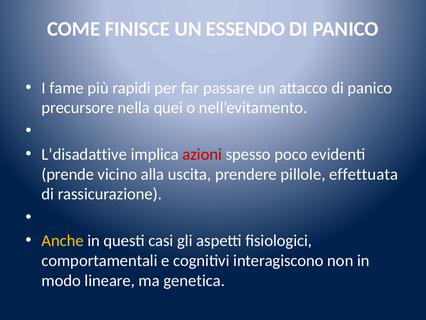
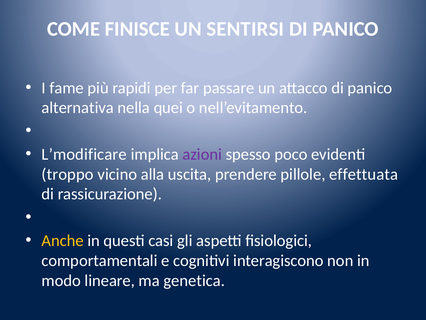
ESSENDO: ESSENDO -> SENTIRSI (245, 29)
precursore: precursore -> alternativa (78, 108)
L’disadattive: L’disadattive -> L’modificare (84, 154)
azioni colour: red -> purple (202, 154)
prende: prende -> troppo (68, 174)
